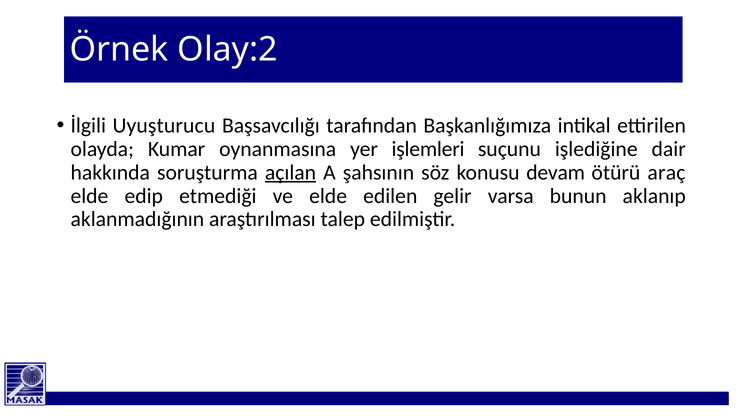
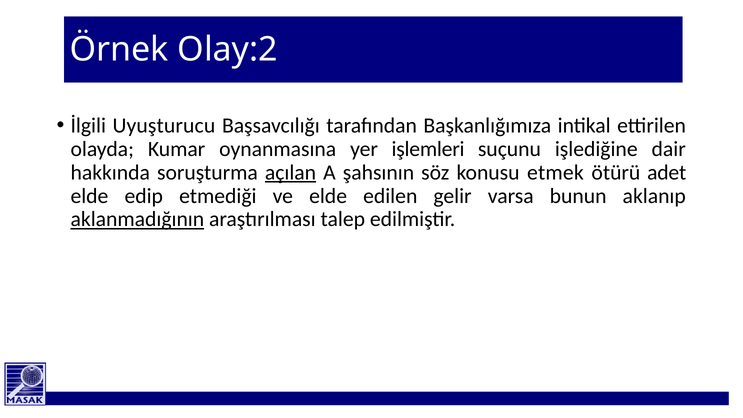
devam: devam -> etmek (555, 172)
araç: araç -> adet (667, 172)
aklanmadığının underline: none -> present (137, 219)
